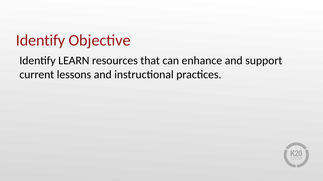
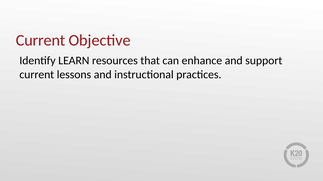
Identify: Identify -> Current (41, 40)
